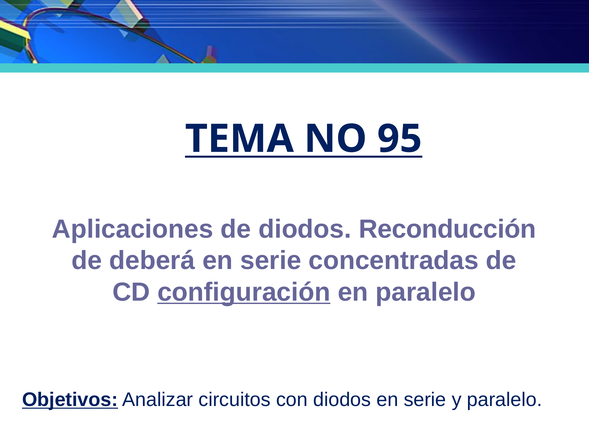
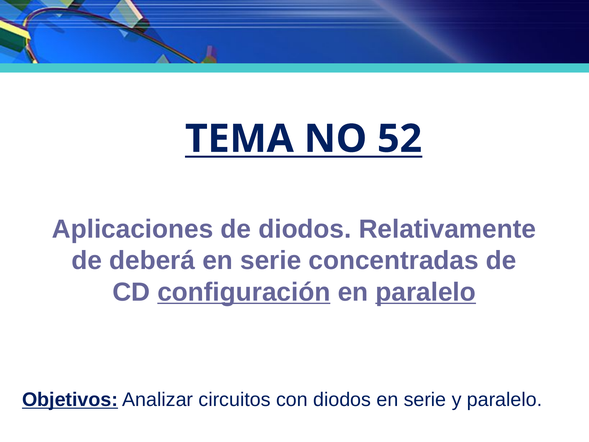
95: 95 -> 52 (400, 139)
Reconducción: Reconducción -> Relativamente (447, 229)
paralelo underline: none -> present (426, 292)
